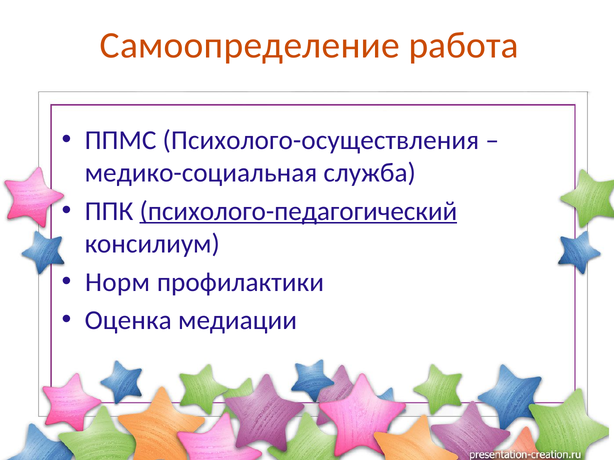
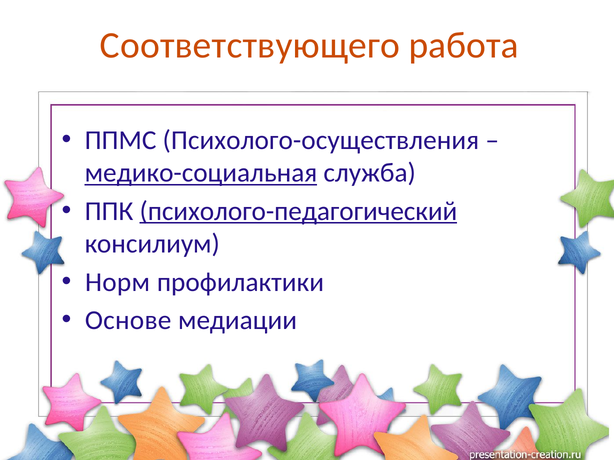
Самоопределение: Самоопределение -> Соответствующего (250, 45)
медико-социальная underline: none -> present (201, 173)
Оценка: Оценка -> Основе (128, 321)
